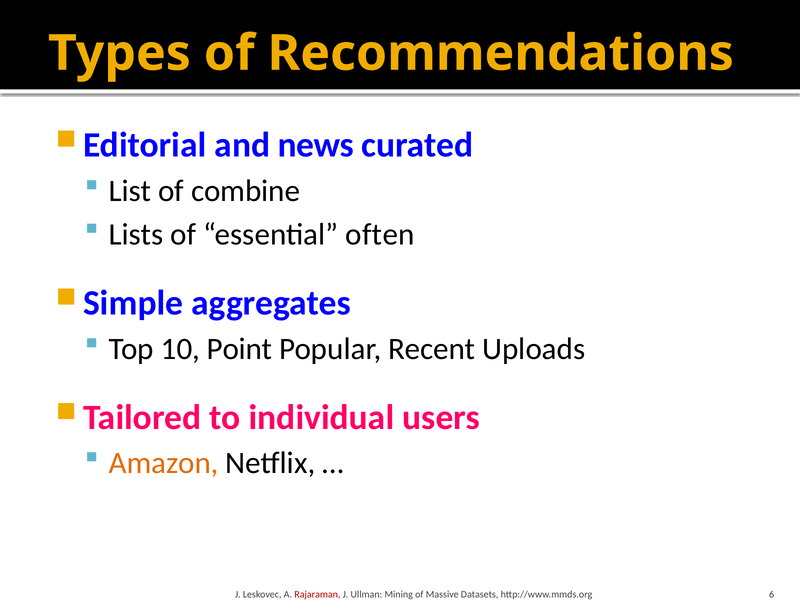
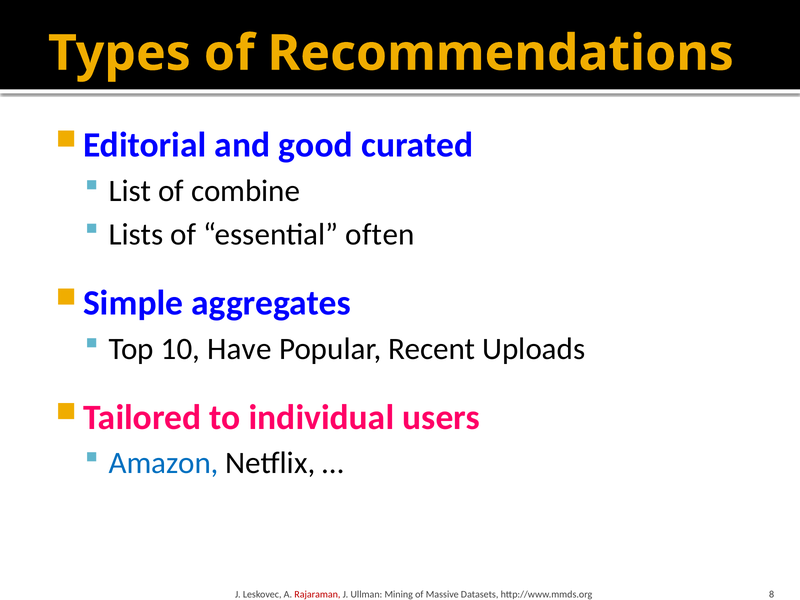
news: news -> good (316, 145)
Point: Point -> Have (239, 349)
Amazon colour: orange -> blue (164, 463)
6: 6 -> 8 (772, 595)
